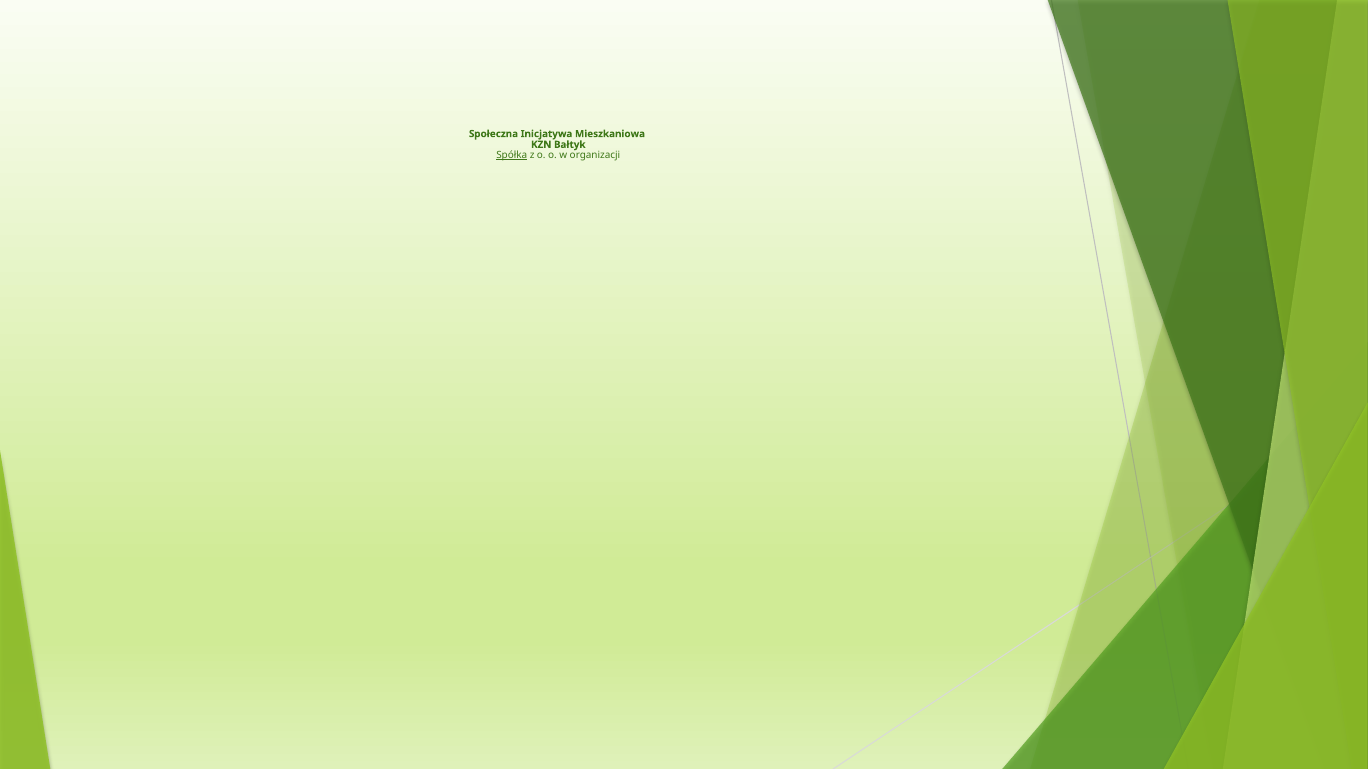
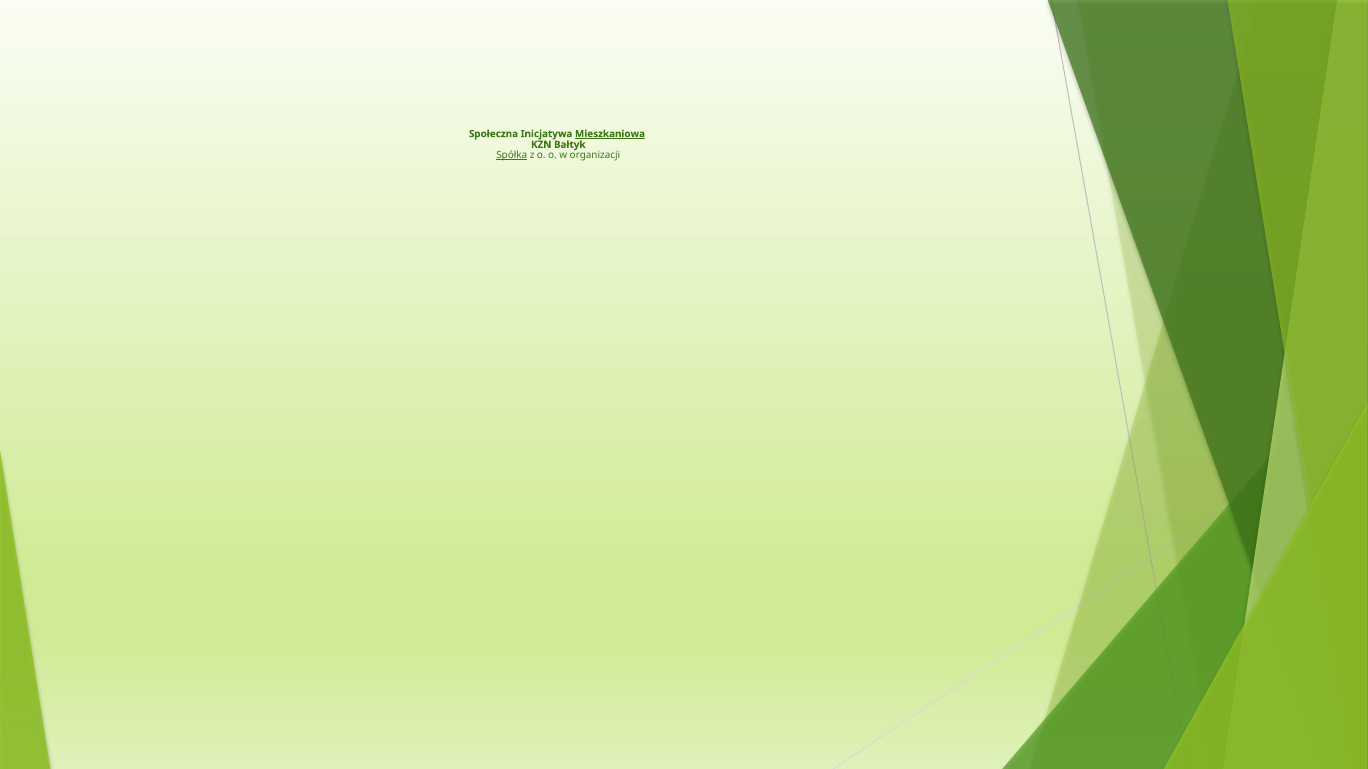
Mieszkaniowa underline: none -> present (610, 134)
